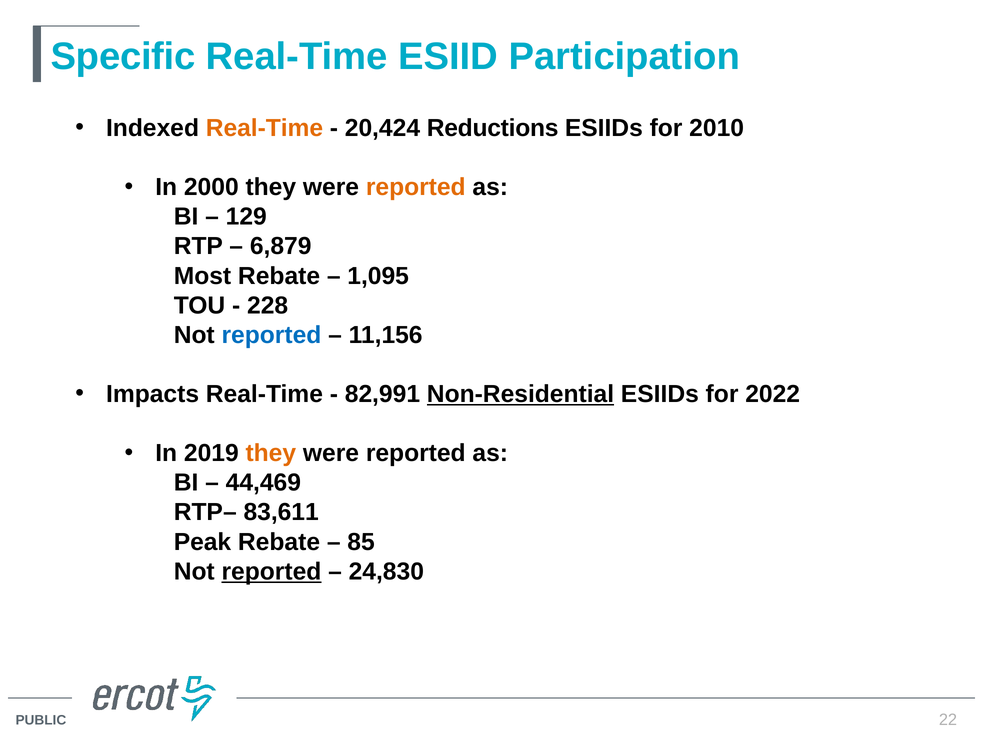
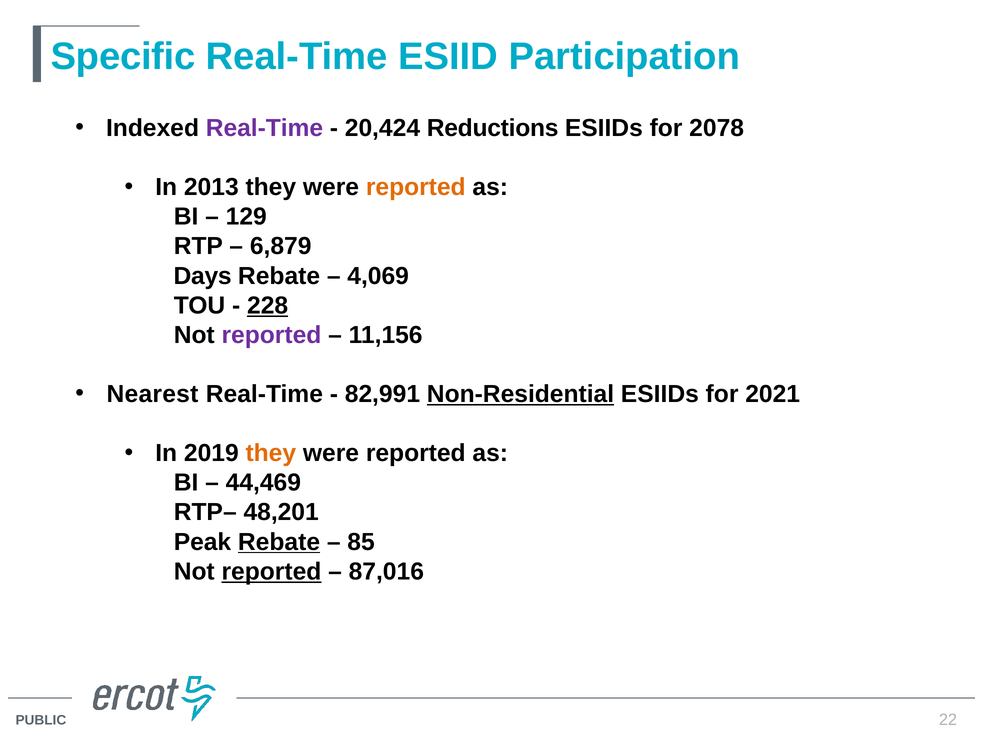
Real-Time colour: orange -> purple (264, 128)
2010: 2010 -> 2078 (717, 128)
2000: 2000 -> 2013 (211, 187)
Most: Most -> Days (203, 276)
1,095: 1,095 -> 4,069 (378, 276)
228 underline: none -> present (268, 305)
reported colour: blue -> purple (271, 335)
Impacts: Impacts -> Nearest (152, 394)
2022: 2022 -> 2021 (773, 394)
83,611: 83,611 -> 48,201 (281, 512)
Rebate underline: none -> present (279, 542)
24,830: 24,830 -> 87,016 (386, 571)
